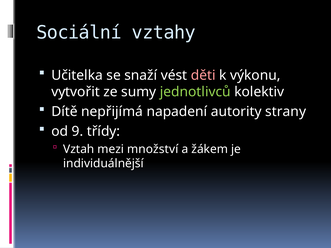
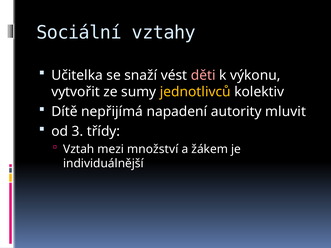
jednotlivců colour: light green -> yellow (195, 92)
strany: strany -> mluvit (286, 112)
9: 9 -> 3 (77, 132)
